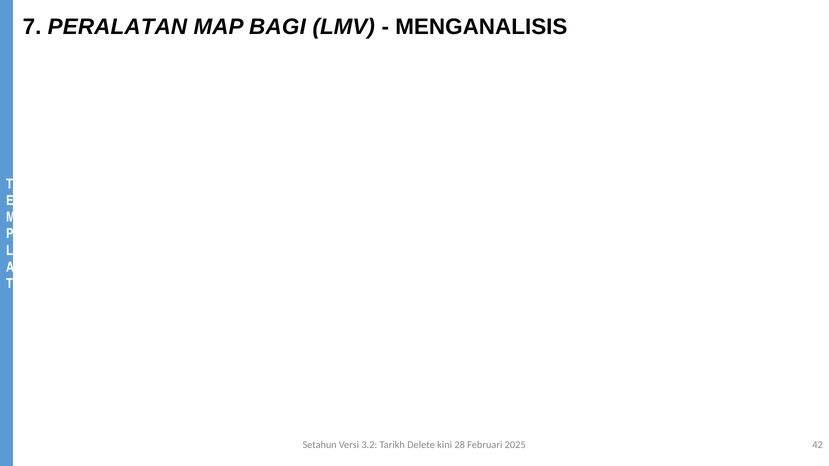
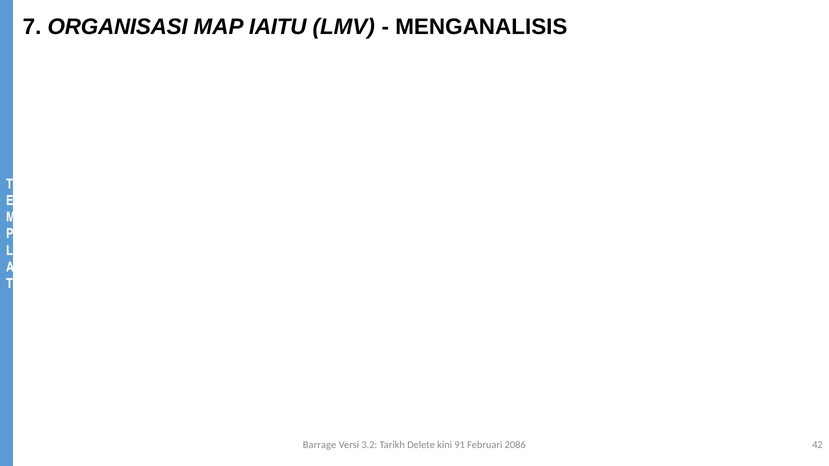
PERALATAN: PERALATAN -> ORGANISASI (118, 27)
BAGI: BAGI -> IAITU (278, 27)
Setahun: Setahun -> Barrage (320, 445)
28: 28 -> 91 (460, 445)
2025: 2025 -> 2086 (515, 445)
